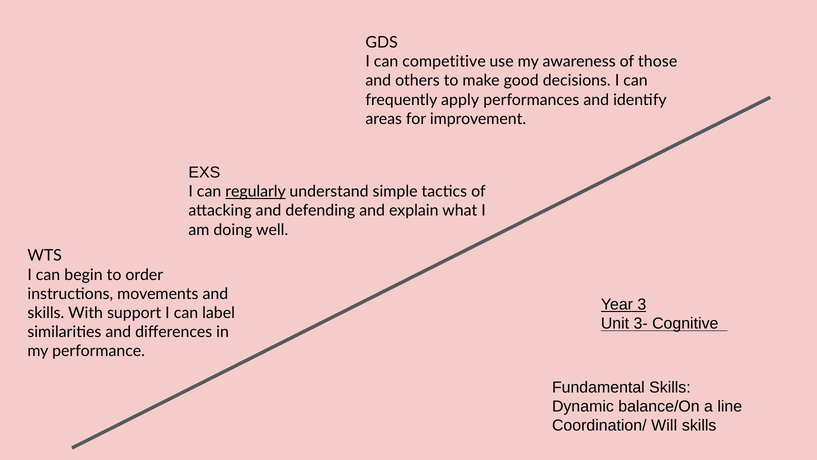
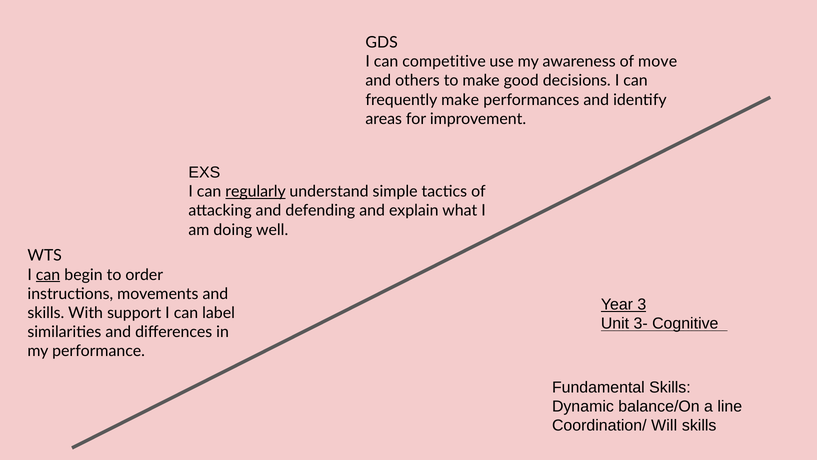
those: those -> move (658, 62)
frequently apply: apply -> make (460, 100)
can underline: none -> present (48, 275)
